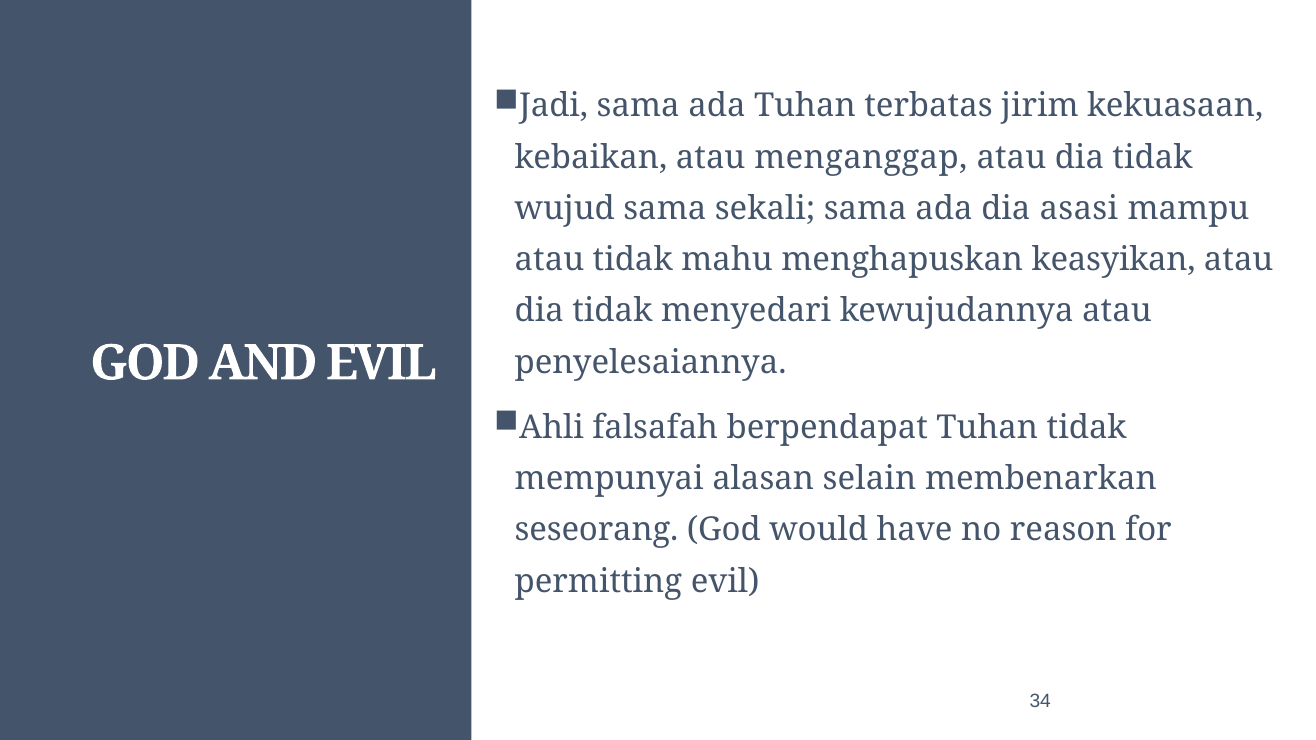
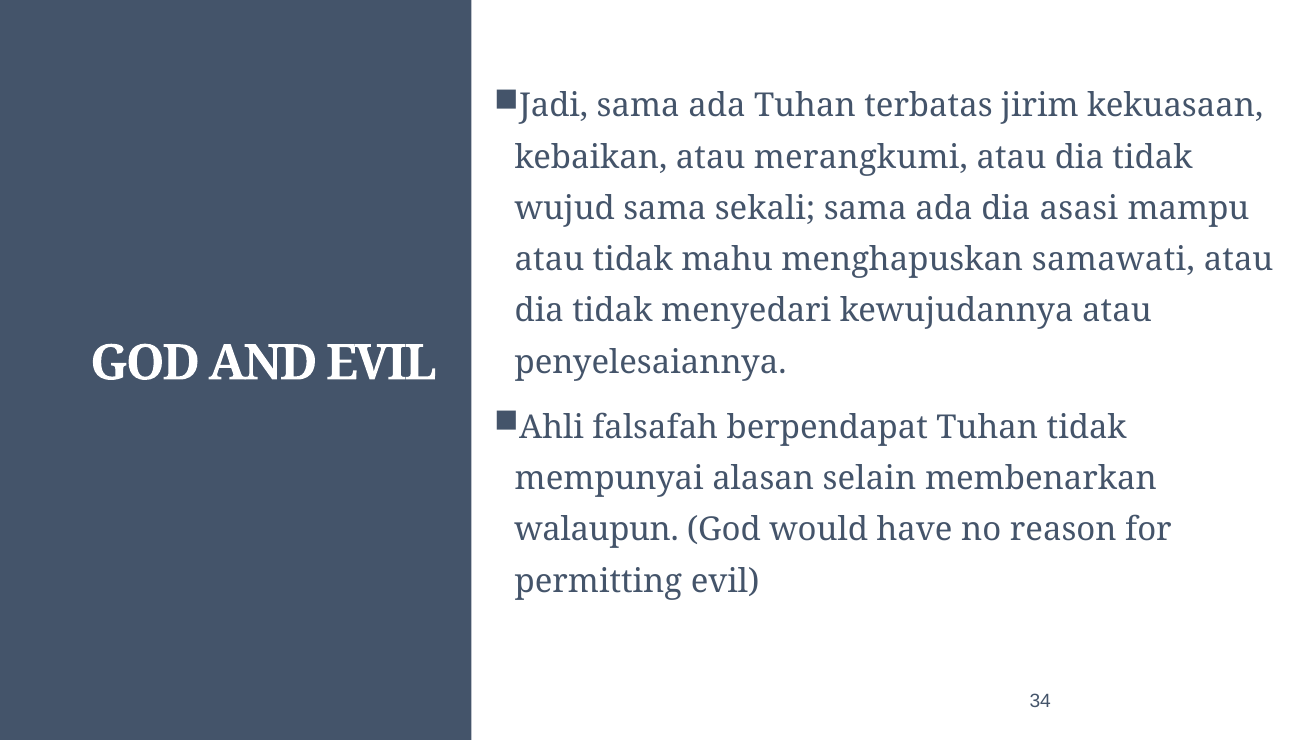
menganggap: menganggap -> merangkumi (861, 157)
keasyikan: keasyikan -> samawati (1113, 260)
seseorang: seseorang -> walaupun (597, 530)
